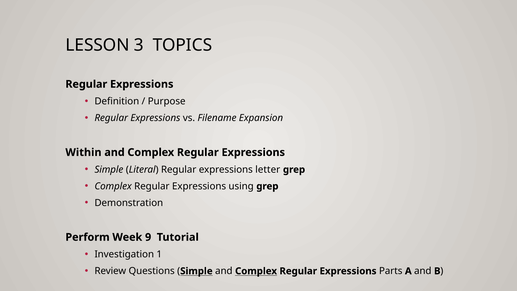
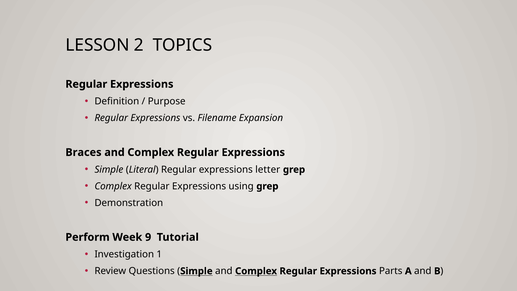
3: 3 -> 2 (139, 45)
Within: Within -> Braces (83, 152)
